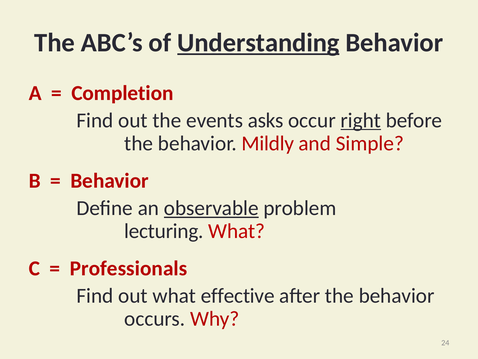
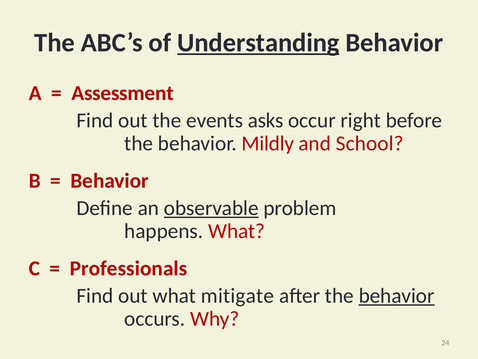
Completion: Completion -> Assessment (123, 93)
right underline: present -> none (361, 120)
Simple: Simple -> School (370, 143)
lecturing: lecturing -> happens (164, 231)
effective: effective -> mitigate (238, 295)
behavior underline: none -> present (397, 295)
